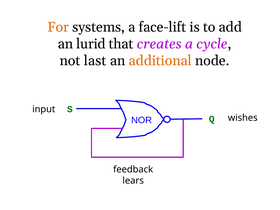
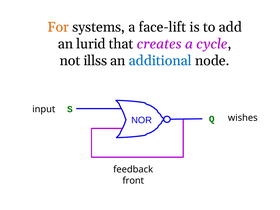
last: last -> illss (95, 61)
additional colour: orange -> blue (160, 61)
lears: lears -> front (133, 181)
